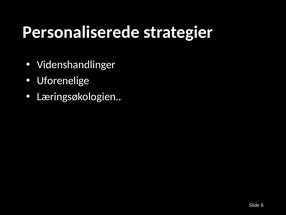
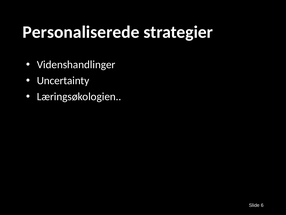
Uforenelige: Uforenelige -> Uncertainty (63, 80)
